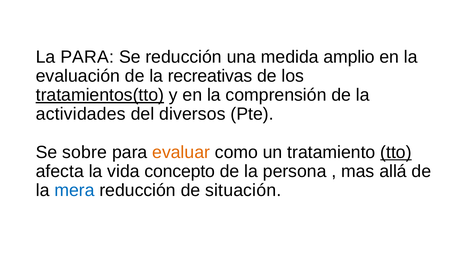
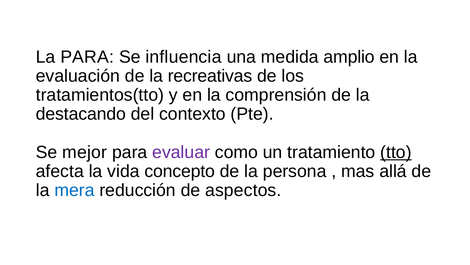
Se reducción: reducción -> influencia (184, 57)
tratamientos(tto underline: present -> none (100, 95)
actividades: actividades -> destacando (81, 114)
diversos: diversos -> contexto (192, 114)
sobre: sobre -> mejor (85, 152)
evaluar colour: orange -> purple (181, 152)
situación: situación -> aspectos (243, 190)
